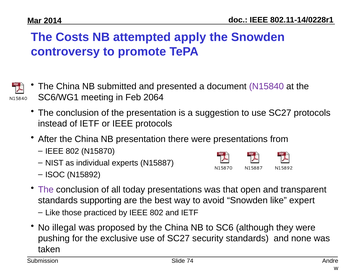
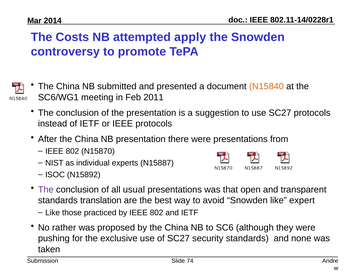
N15840 colour: purple -> orange (266, 86)
2064: 2064 -> 2011 (154, 97)
today: today -> usual (134, 189)
supporting: supporting -> translation (101, 200)
illegal: illegal -> rather (64, 227)
